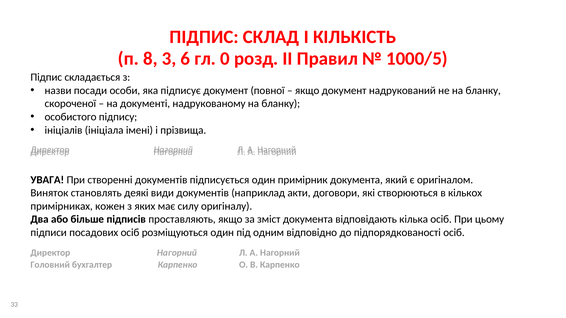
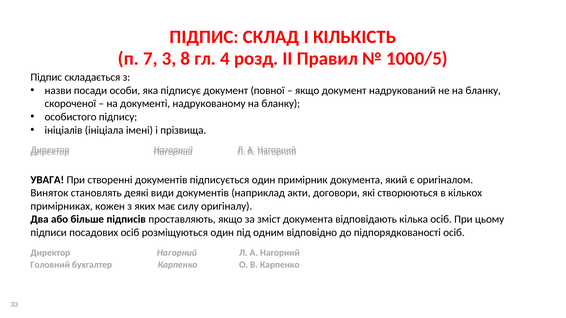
8: 8 -> 7 (150, 59)
6: 6 -> 8 (185, 59)
0: 0 -> 4 (225, 59)
